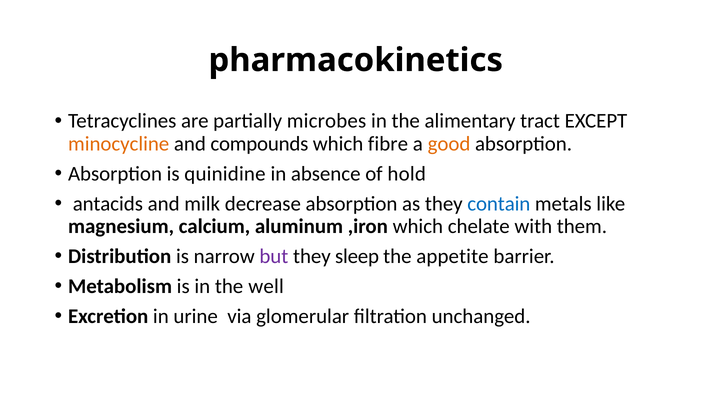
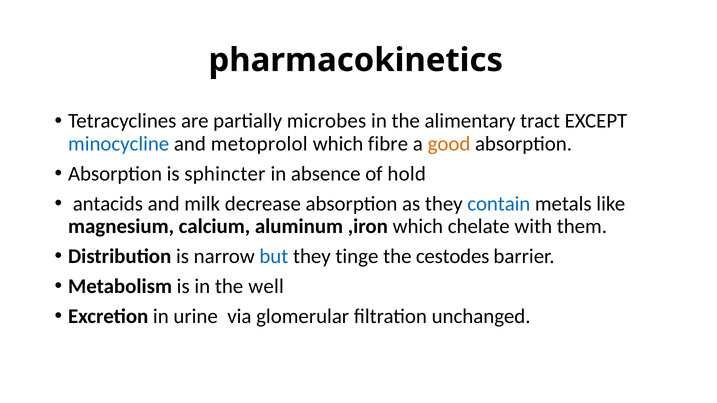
minocycline colour: orange -> blue (119, 144)
compounds: compounds -> metoprolol (259, 144)
quinidine: quinidine -> sphincter (225, 174)
but colour: purple -> blue (274, 256)
sleep: sleep -> tinge (357, 256)
appetite: appetite -> cestodes (453, 256)
